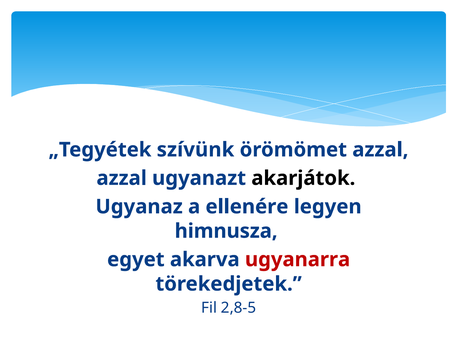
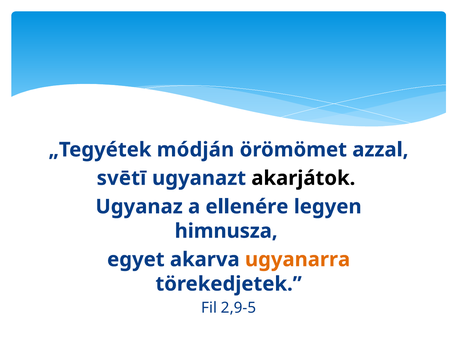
szívünk: szívünk -> módján (195, 150)
azzal: azzal -> svētī (121, 178)
ugyanarra colour: red -> orange (298, 259)
2,8-5: 2,8-5 -> 2,9-5 (239, 308)
